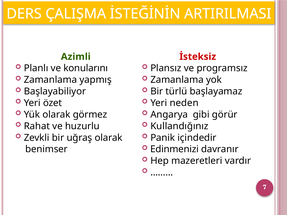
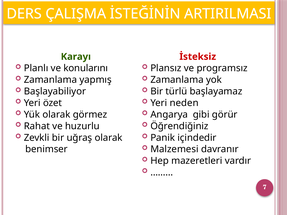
Azimli: Azimli -> Karayı (76, 57)
Kullandığınız: Kullandığınız -> Öğrendiğiniz (179, 126)
Edinmenizi: Edinmenizi -> Malzemesi (174, 149)
